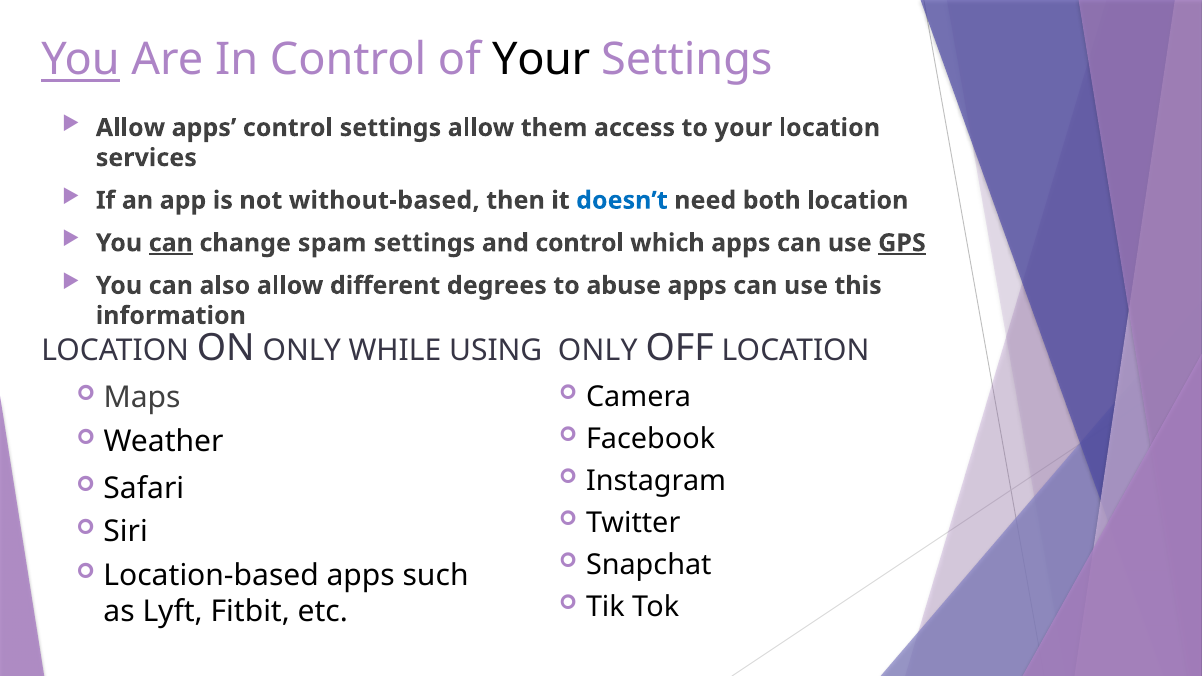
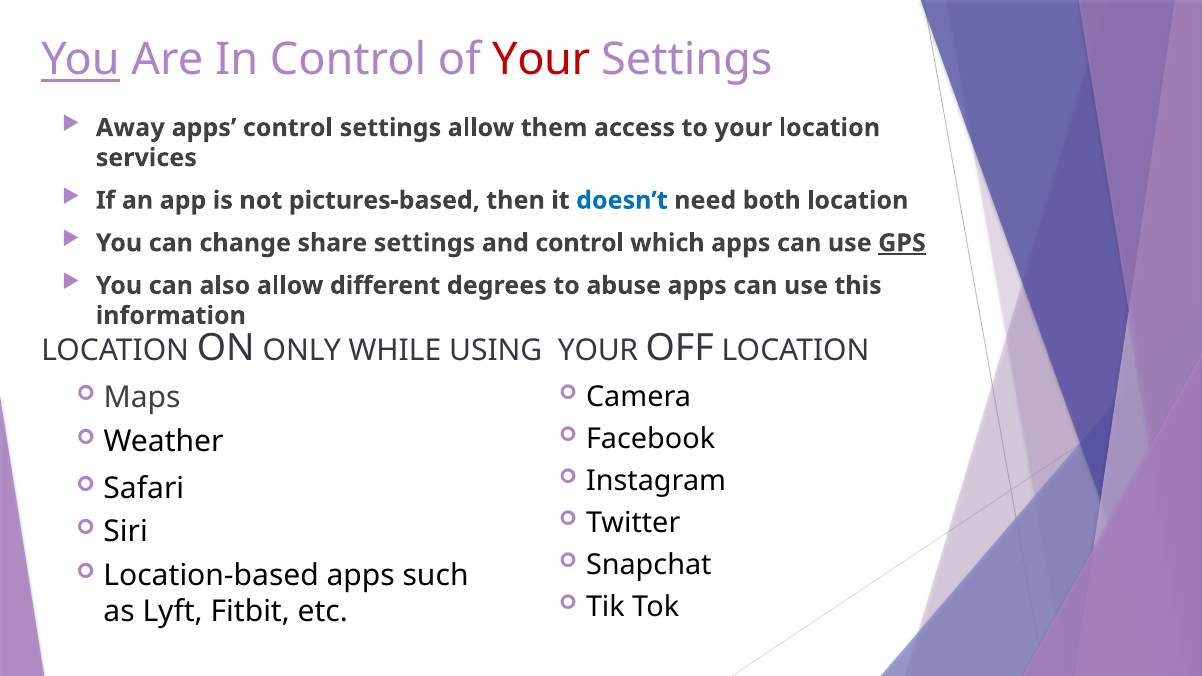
Your colour: black -> red (541, 60)
Allow: Allow -> Away (130, 128)
without-based: without-based -> pictures-based (384, 200)
can underline: present -> none (171, 243)
spam: spam -> share (332, 243)
ONLY: ONLY -> YOUR (598, 351)
